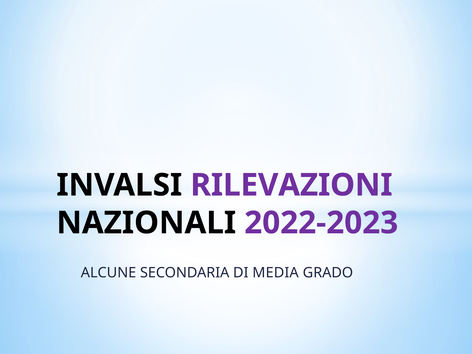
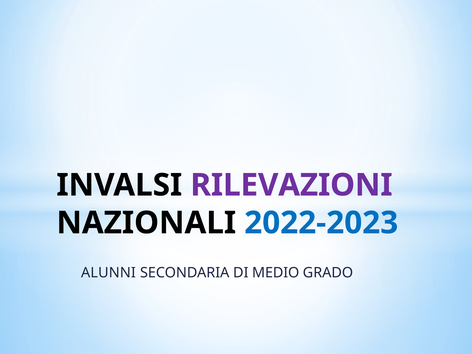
2022-2023 colour: purple -> blue (321, 223)
ALCUNE: ALCUNE -> ALUNNI (108, 273)
MEDIA: MEDIA -> MEDIO (276, 273)
